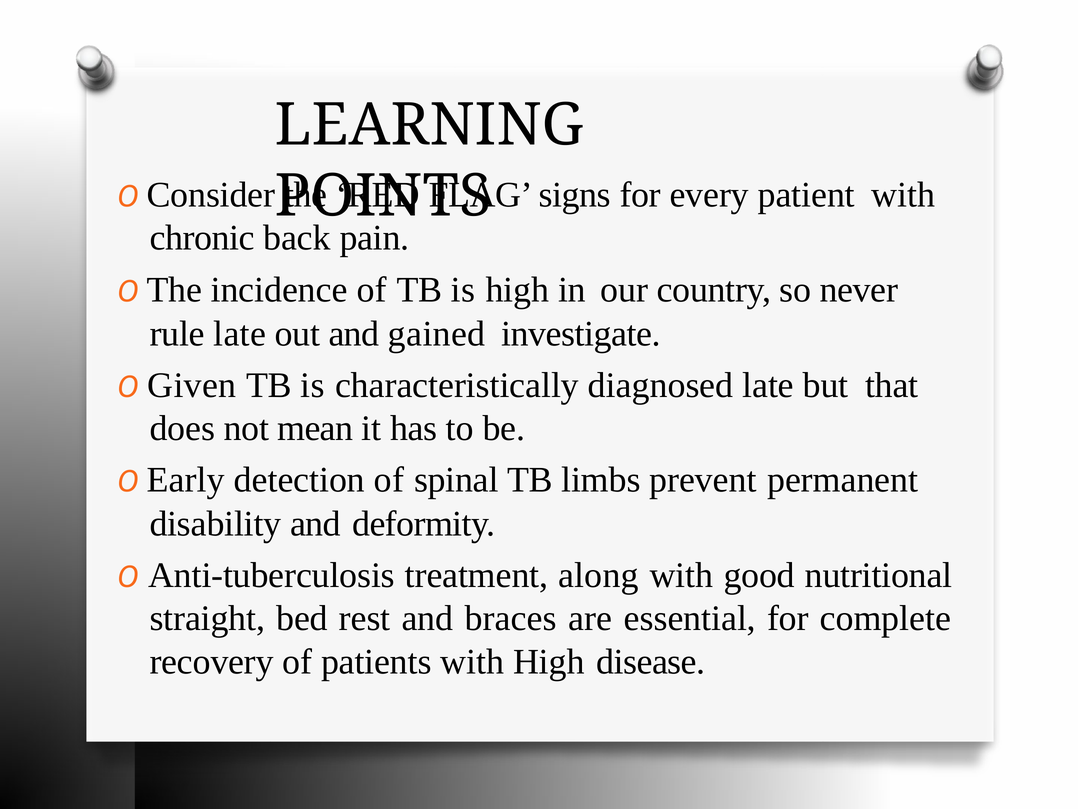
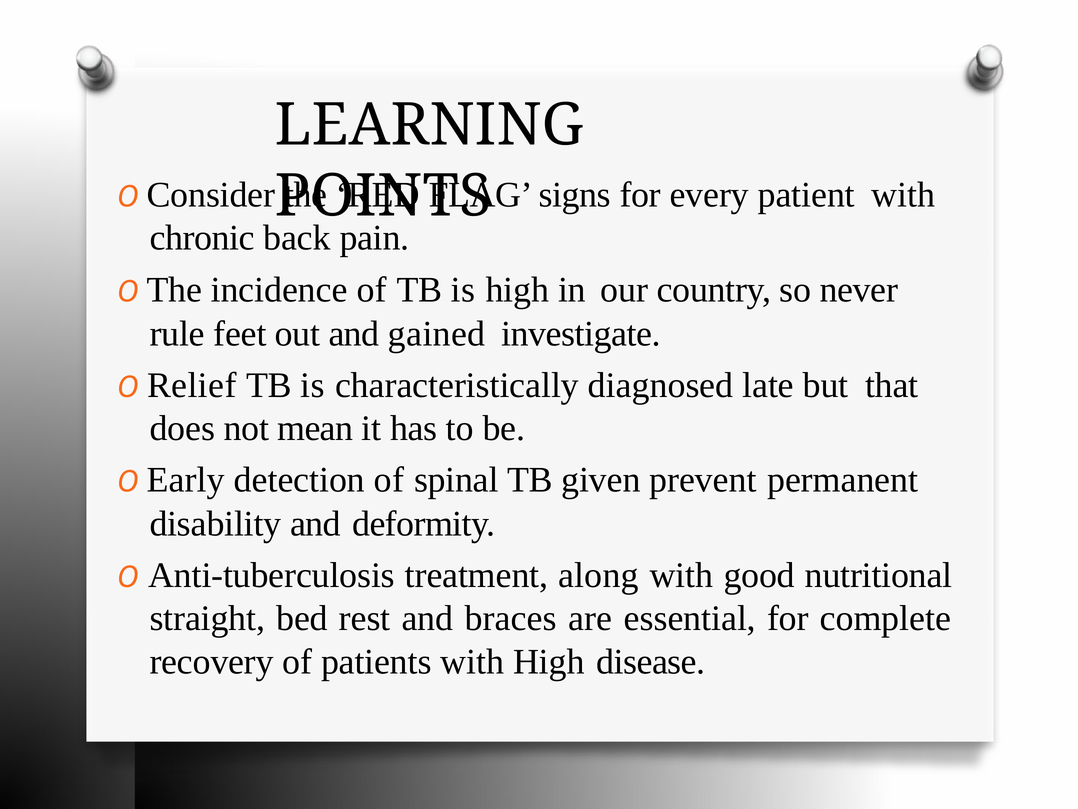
rule late: late -> feet (240, 333)
Given: Given -> Relief (192, 385)
limbs: limbs -> given (601, 480)
